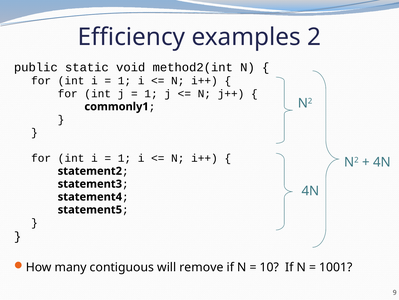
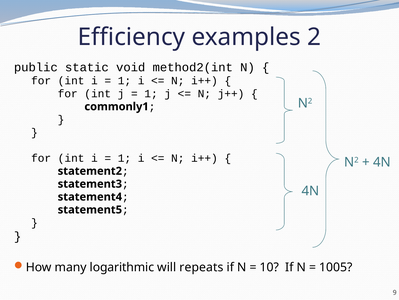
contiguous: contiguous -> logarithmic (122, 267)
remove: remove -> repeats (201, 267)
1001: 1001 -> 1005 (336, 267)
